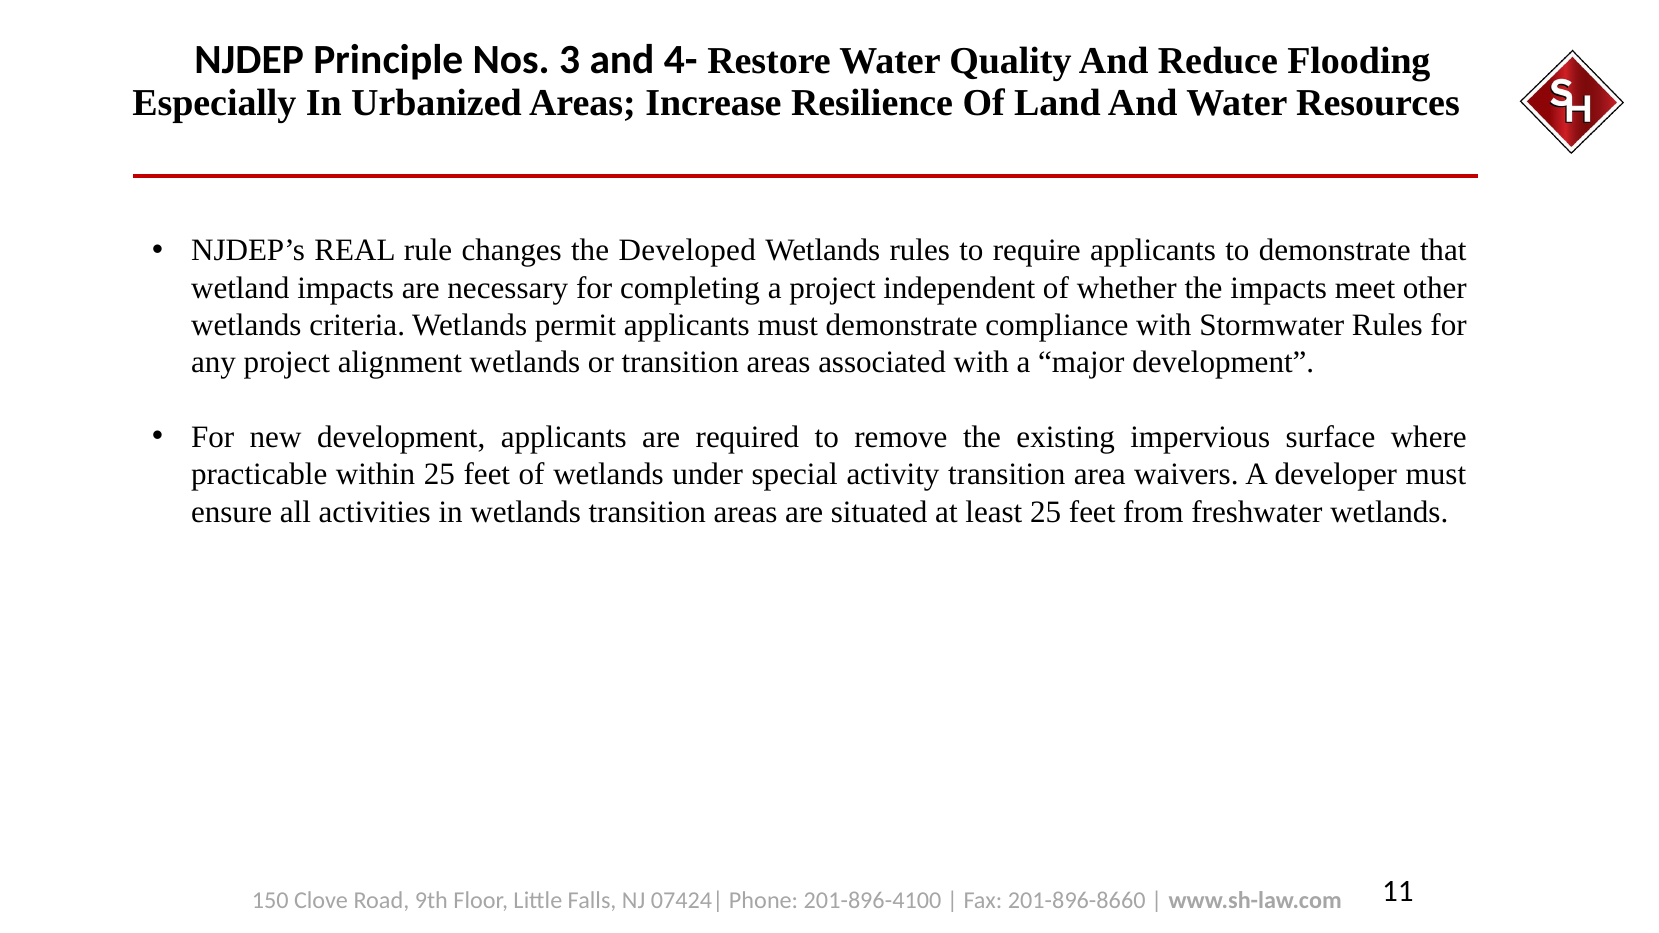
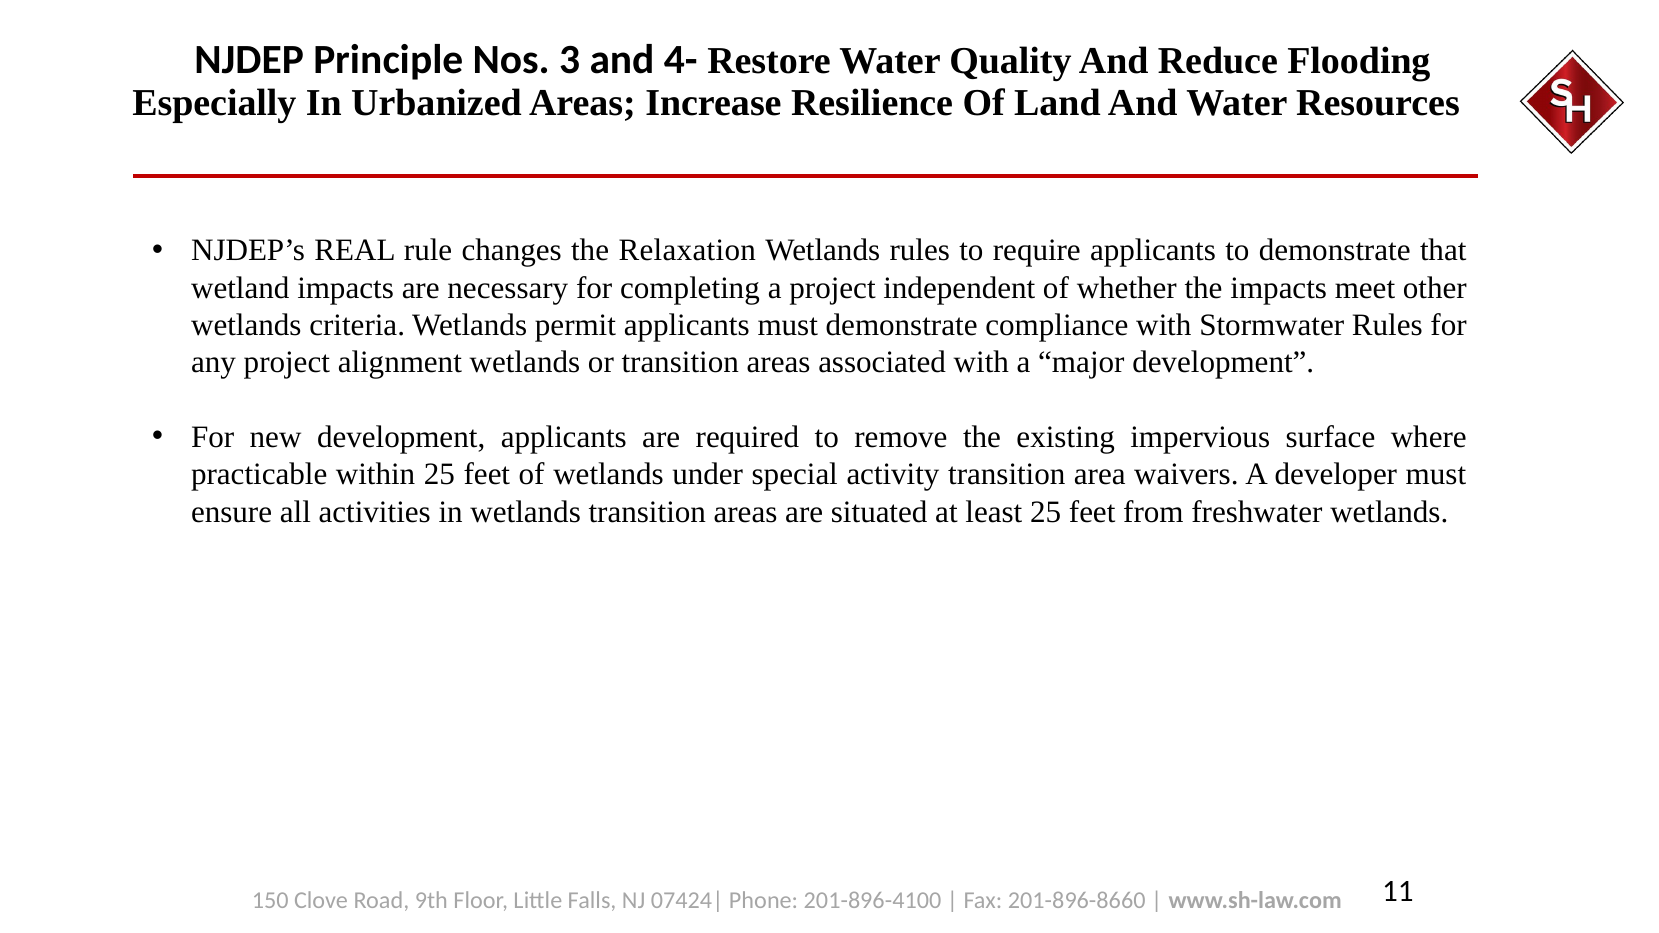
Developed: Developed -> Relaxation (687, 251)
